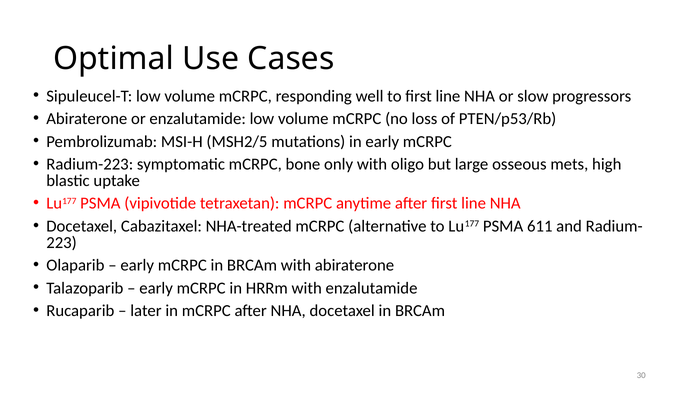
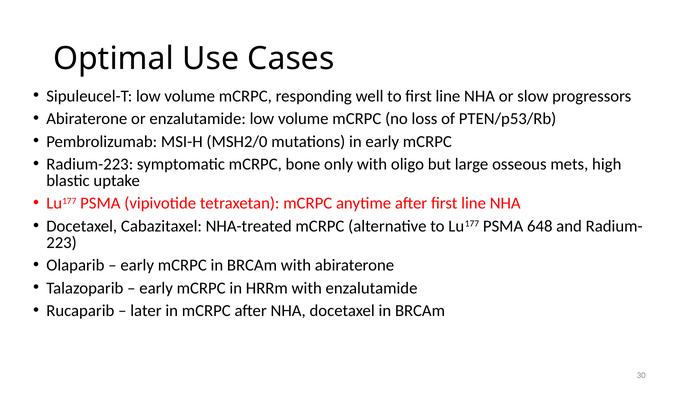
MSH2/5: MSH2/5 -> MSH2/0 (237, 142)
611: 611 -> 648 (540, 226)
